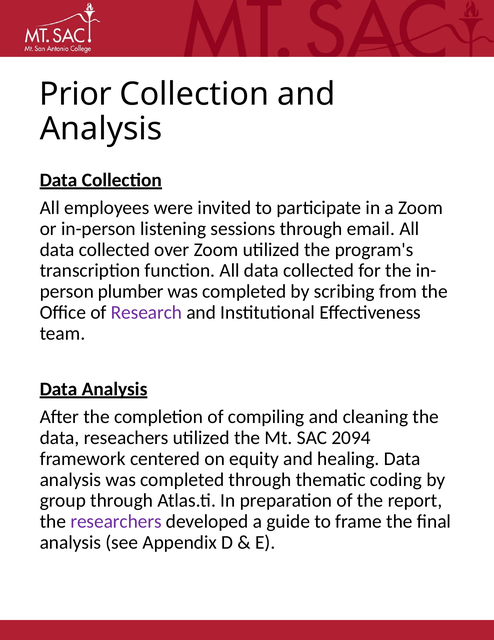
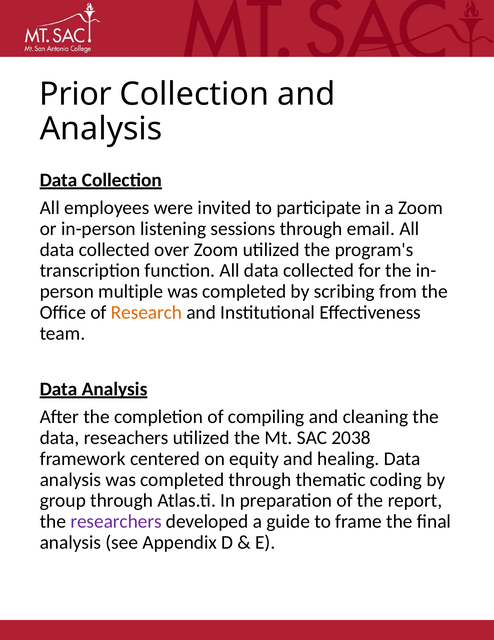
plumber: plumber -> multiple (131, 291)
Research colour: purple -> orange (146, 312)
2094: 2094 -> 2038 (351, 437)
